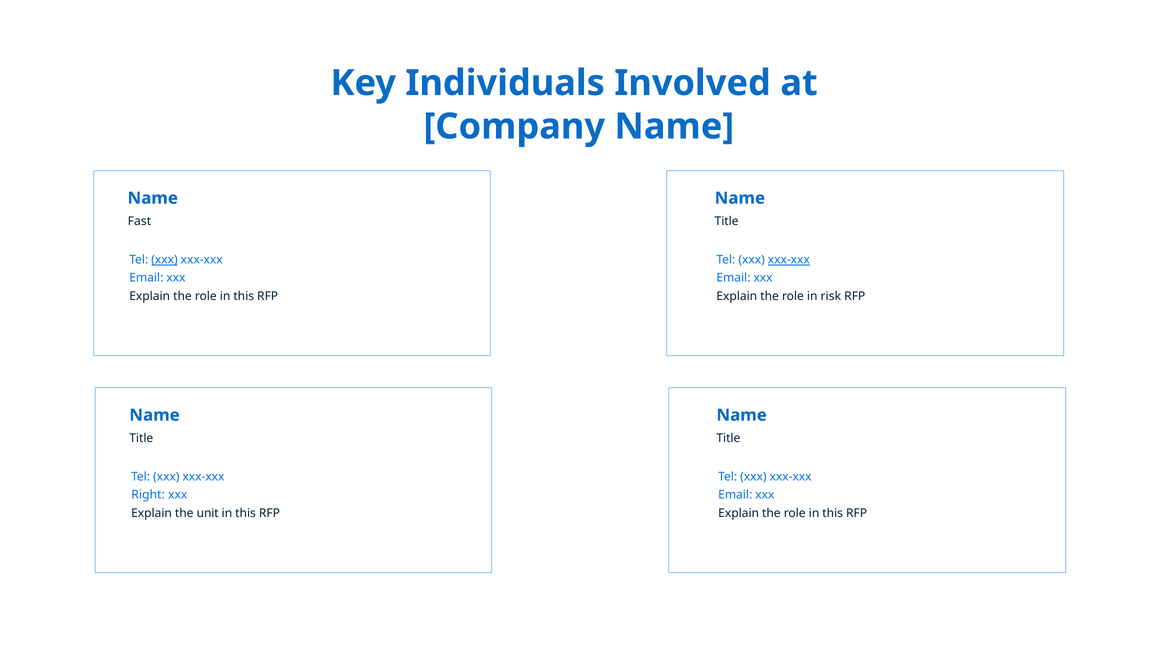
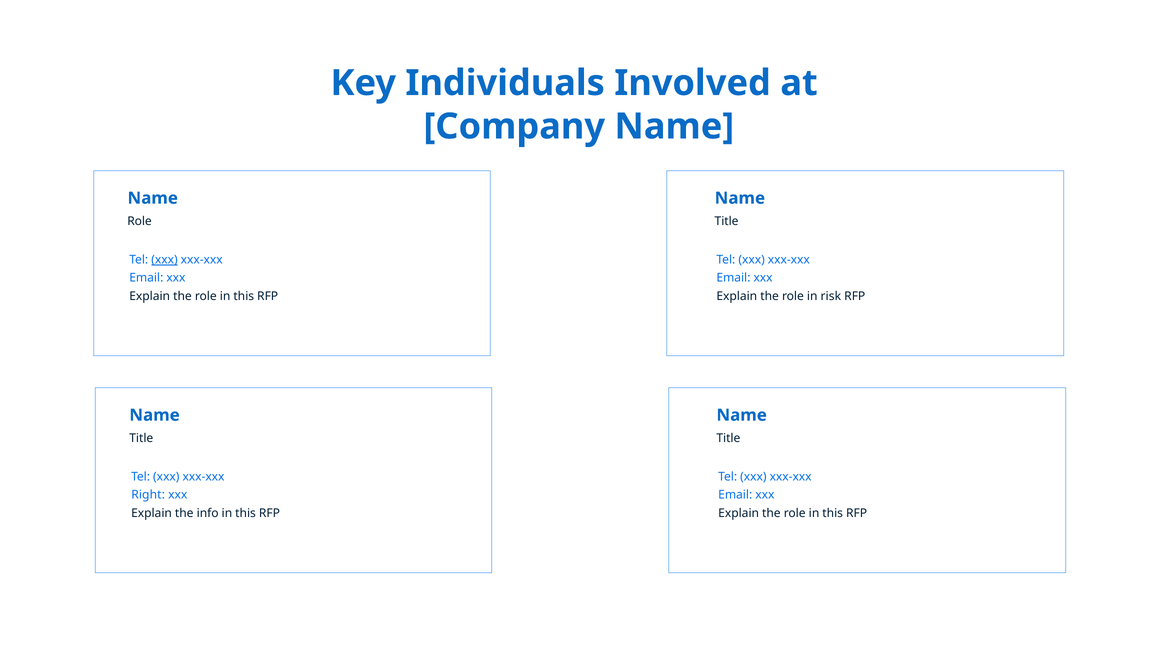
Fast: Fast -> Role (140, 221)
xxx-xxx underline: present -> none (789, 260)
unit: unit -> info (208, 513)
